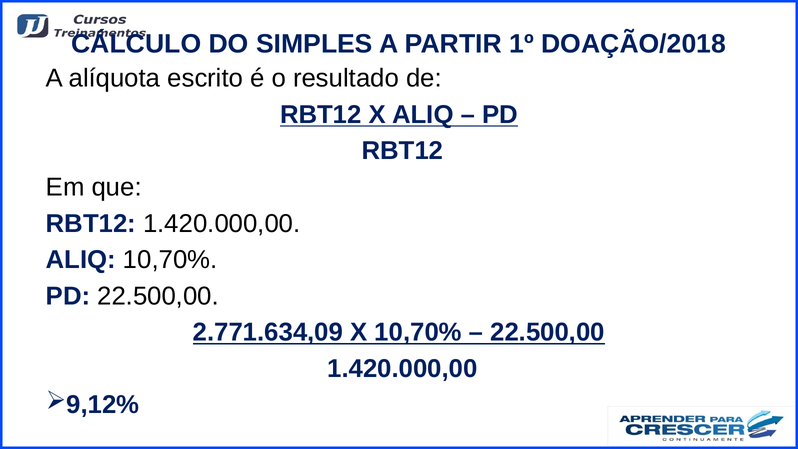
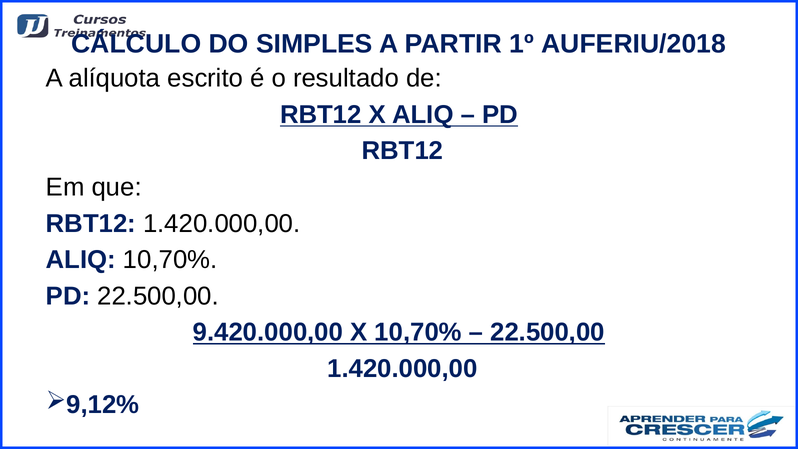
DOAÇÃO/2018: DOAÇÃO/2018 -> AUFERIU/2018 (634, 44)
2.771.634,09: 2.771.634,09 -> 9.420.000,00 (268, 332)
